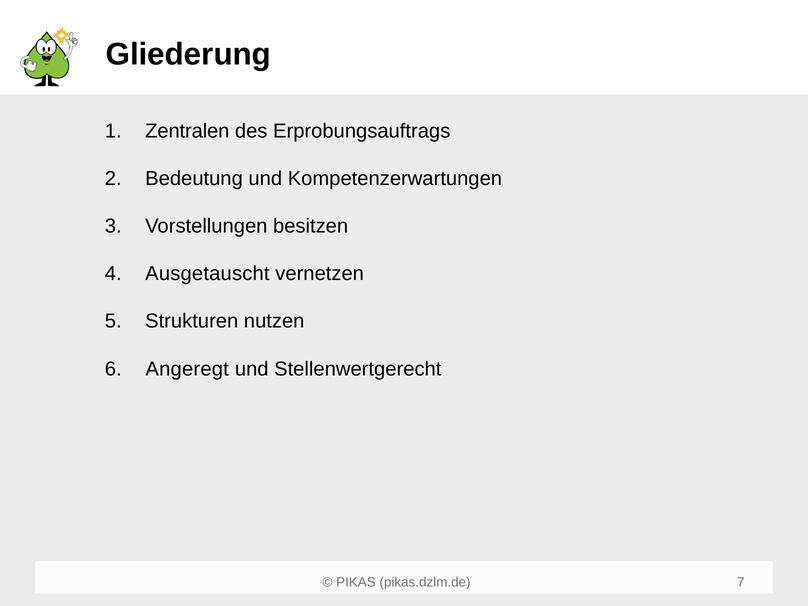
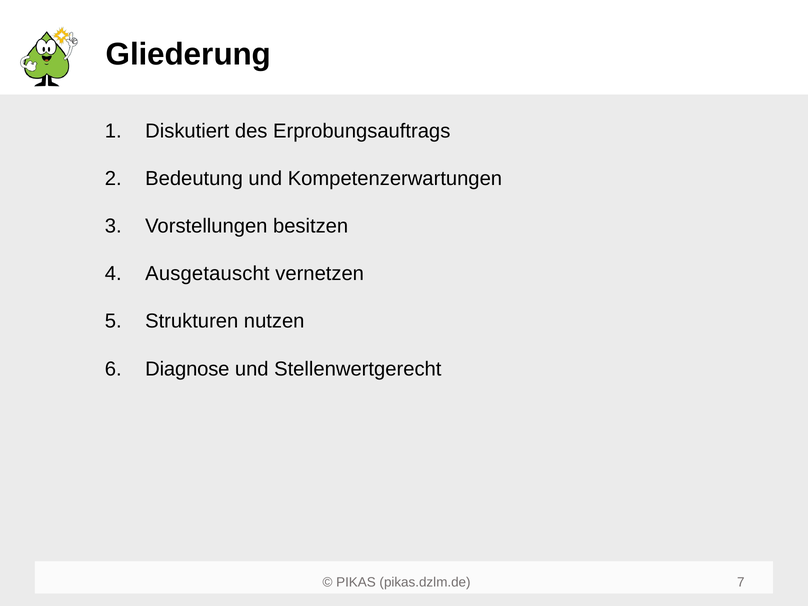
Zentralen: Zentralen -> Diskutiert (187, 131)
Angeregt: Angeregt -> Diagnose (187, 369)
